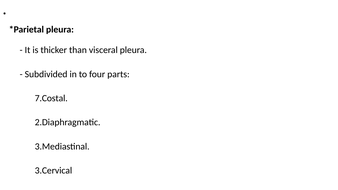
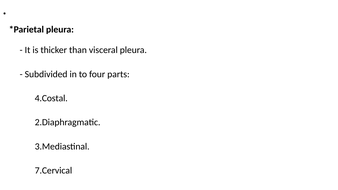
7.Costal: 7.Costal -> 4.Costal (51, 98)
3.Cervical: 3.Cervical -> 7.Cervical (53, 171)
